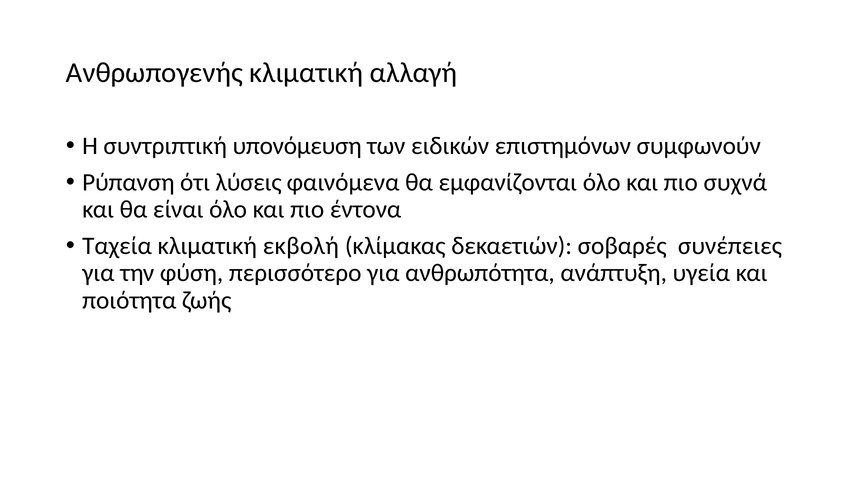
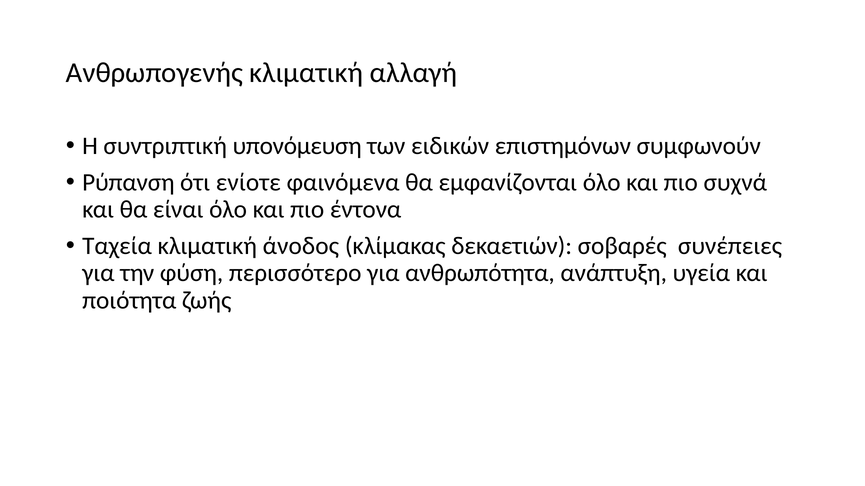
λύσεις: λύσεις -> ενίοτε (248, 183)
εκβολή: εκβολή -> άνοδος (301, 246)
